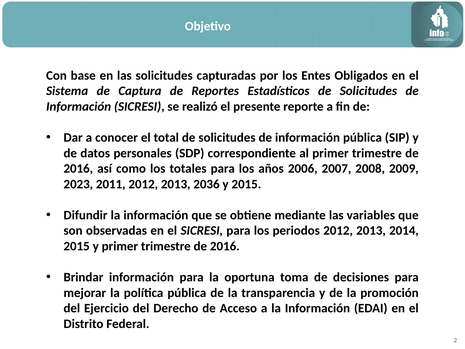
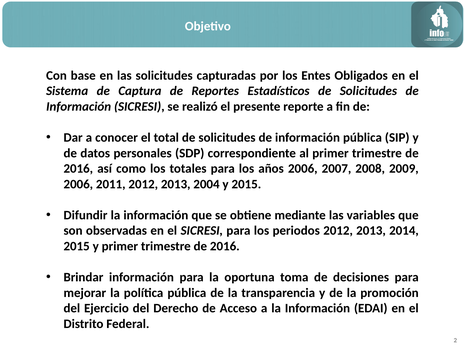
2023: 2023 -> 2006 (78, 184)
2036: 2036 -> 2004 (206, 184)
